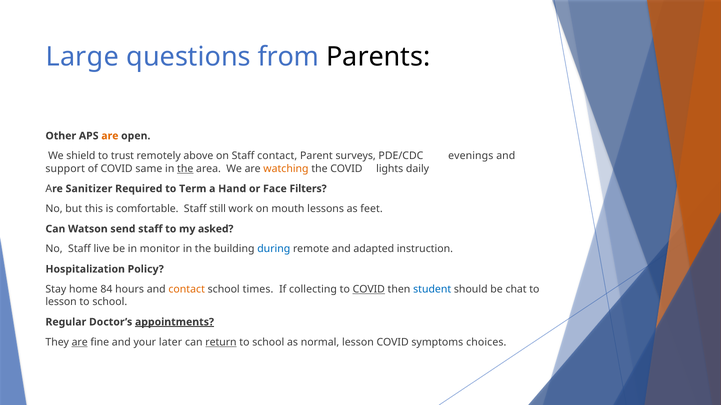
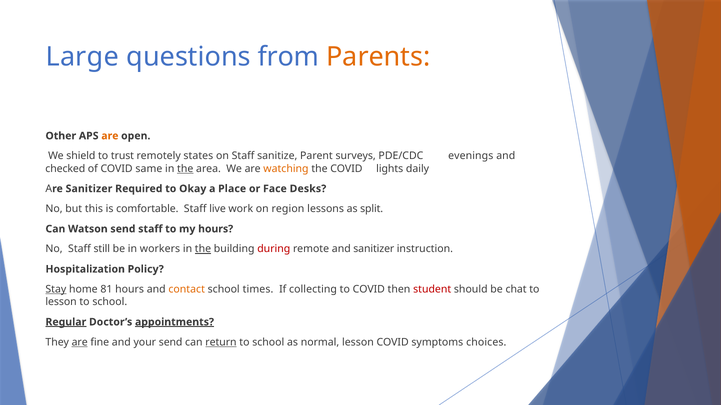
Parents colour: black -> orange (378, 57)
above: above -> states (198, 156)
Staff contact: contact -> sanitize (277, 156)
support: support -> checked (65, 169)
Term: Term -> Okay (193, 189)
Hand: Hand -> Place (232, 189)
Filters: Filters -> Desks (308, 189)
still: still -> live (218, 209)
mouth: mouth -> region (288, 209)
feet: feet -> split (372, 209)
my asked: asked -> hours (216, 229)
live: live -> still (102, 249)
monitor: monitor -> workers (160, 249)
the underline: none -> present (203, 249)
during colour: blue -> red (274, 249)
and adapted: adapted -> sanitizer (374, 249)
Stay underline: none -> present (56, 290)
84: 84 -> 81 (106, 290)
COVID underline: present -> none (369, 290)
student colour: blue -> red (432, 290)
Regular underline: none -> present (66, 322)
your later: later -> send (171, 343)
